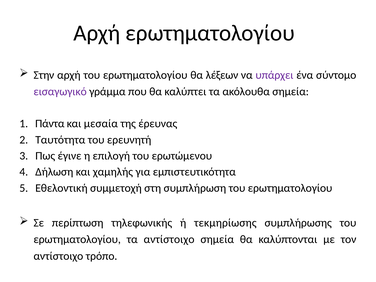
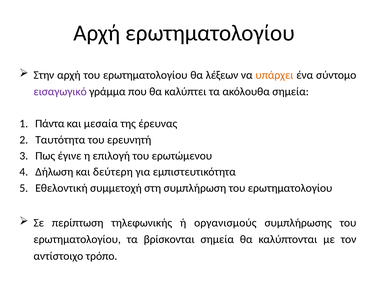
υπάρχει colour: purple -> orange (274, 75)
χαμηλής: χαμηλής -> δεύτερη (113, 172)
τεκμηρίωσης: τεκμηρίωσης -> οργανισμούς (225, 223)
τα αντίστοιχο: αντίστοιχο -> βρίσκονται (169, 239)
